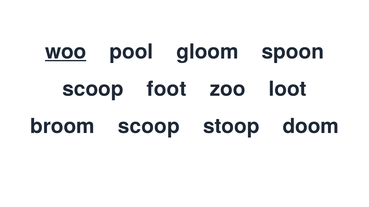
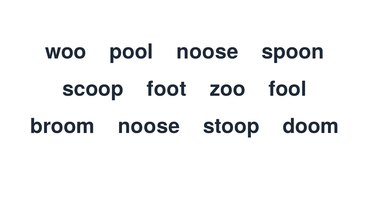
woo underline: present -> none (66, 52)
pool gloom: gloom -> noose (207, 52)
loot: loot -> fool (288, 89)
broom scoop: scoop -> noose (149, 127)
